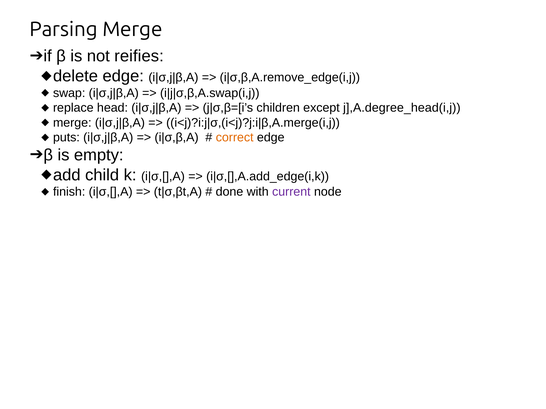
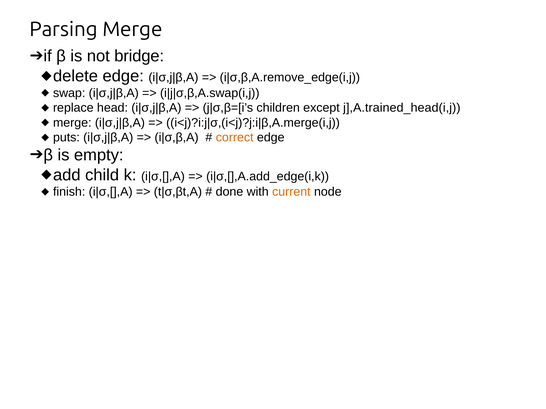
reifies: reifies -> bridge (139, 56)
j],A.degree_head(i,j: j],A.degree_head(i,j -> j],A.trained_head(i,j (402, 108)
current colour: purple -> orange (291, 192)
